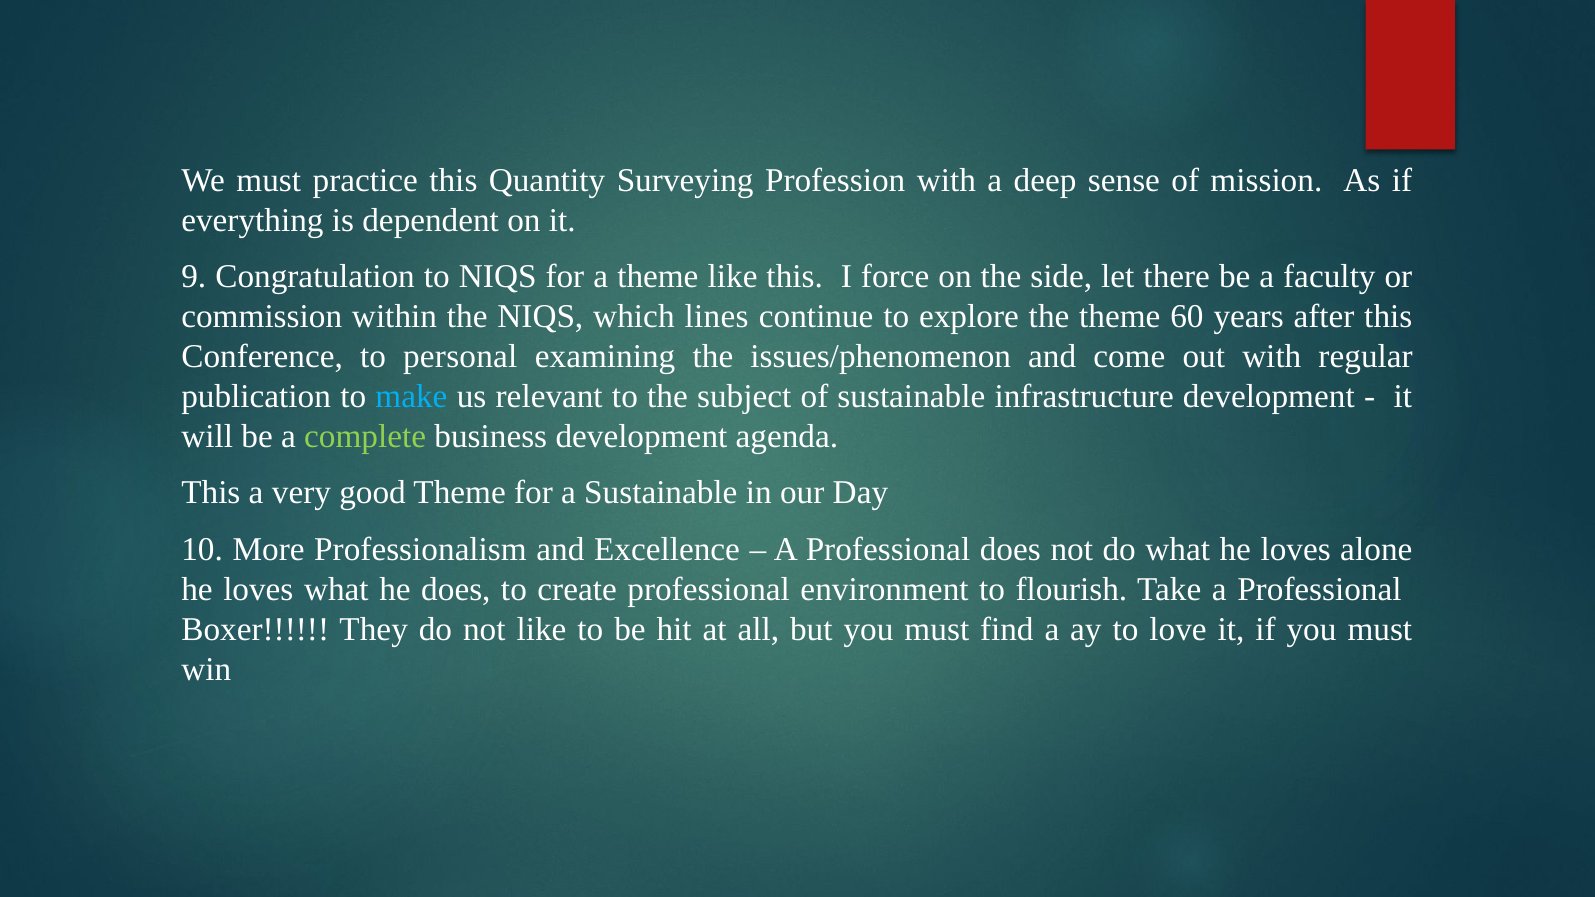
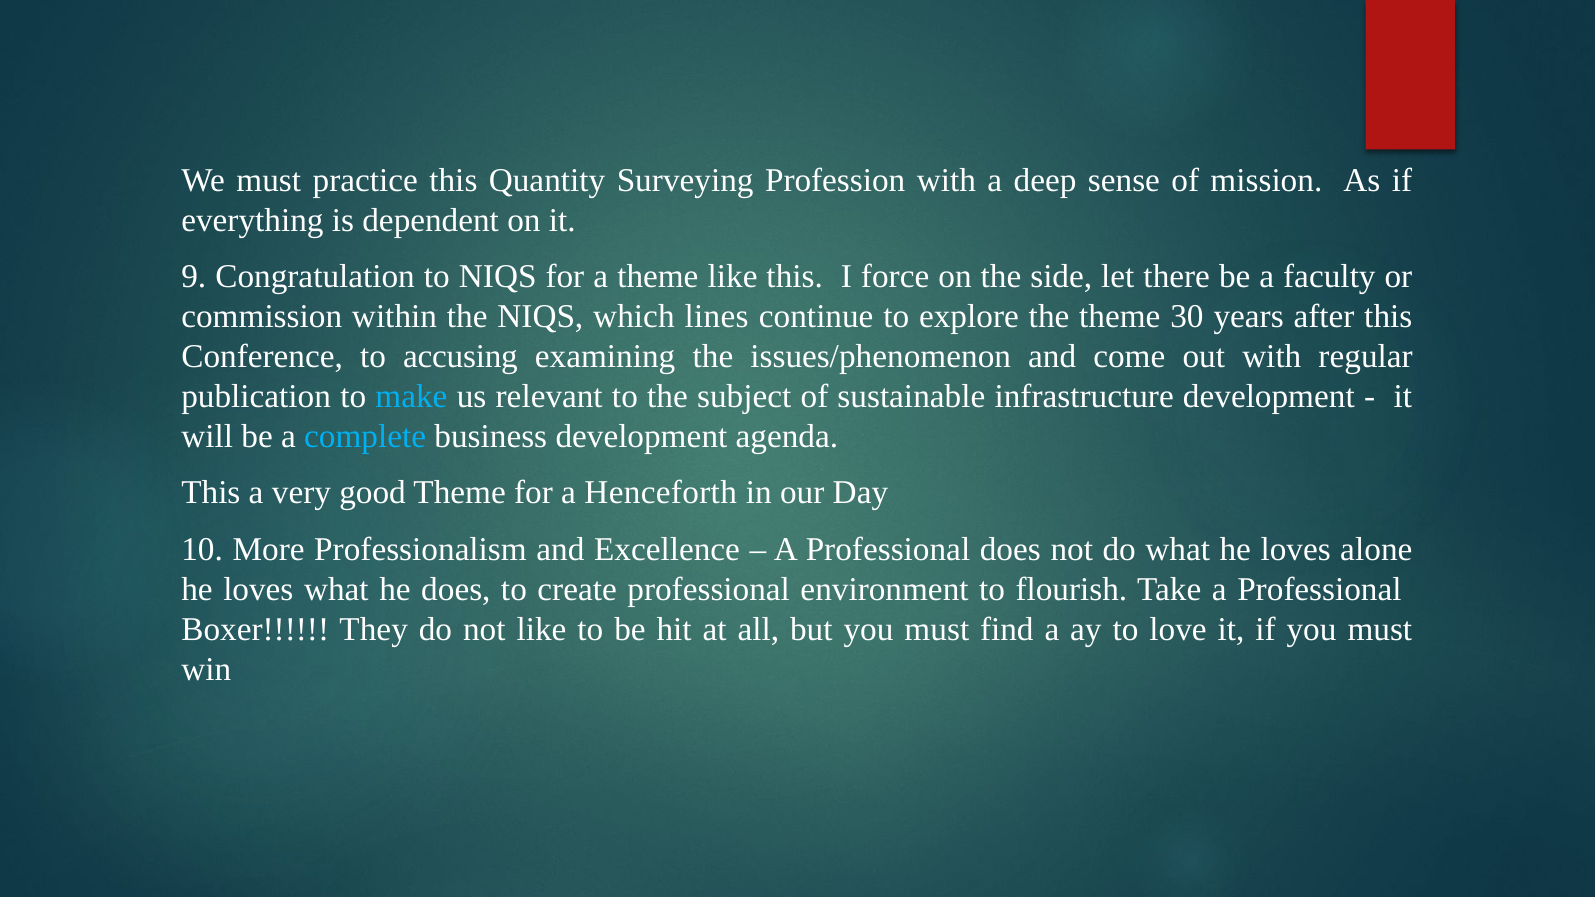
60: 60 -> 30 (1187, 317)
personal: personal -> accusing (460, 357)
complete colour: light green -> light blue (365, 436)
a Sustainable: Sustainable -> Henceforth (661, 493)
